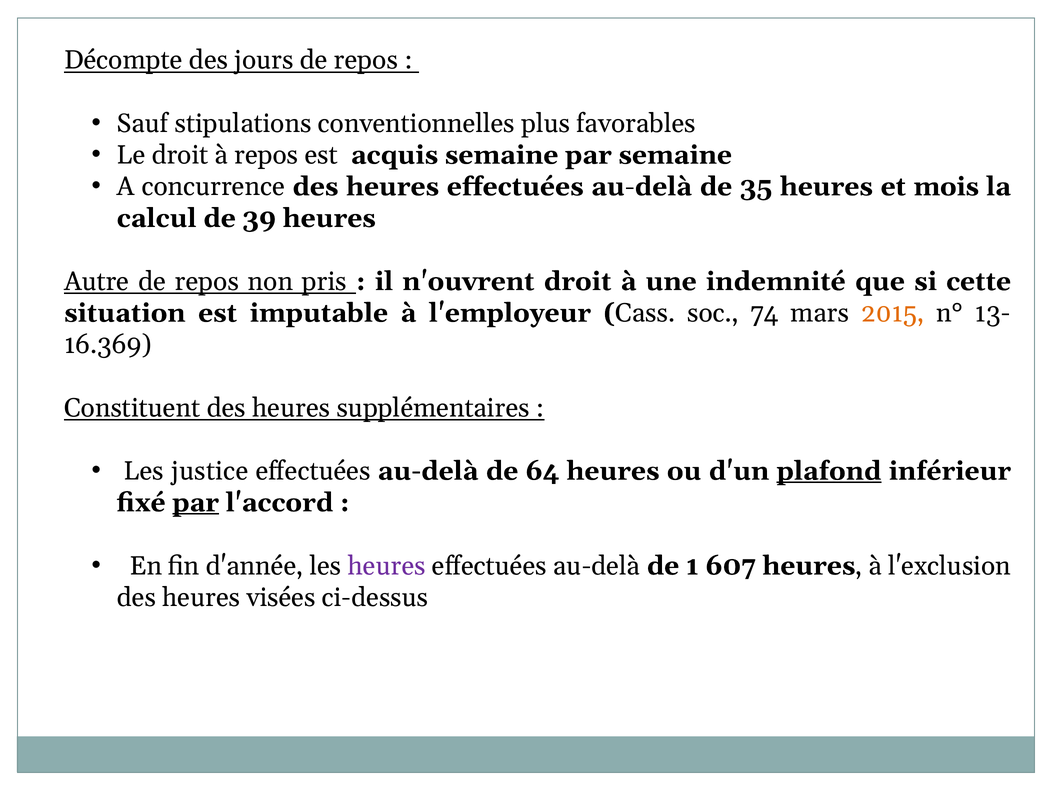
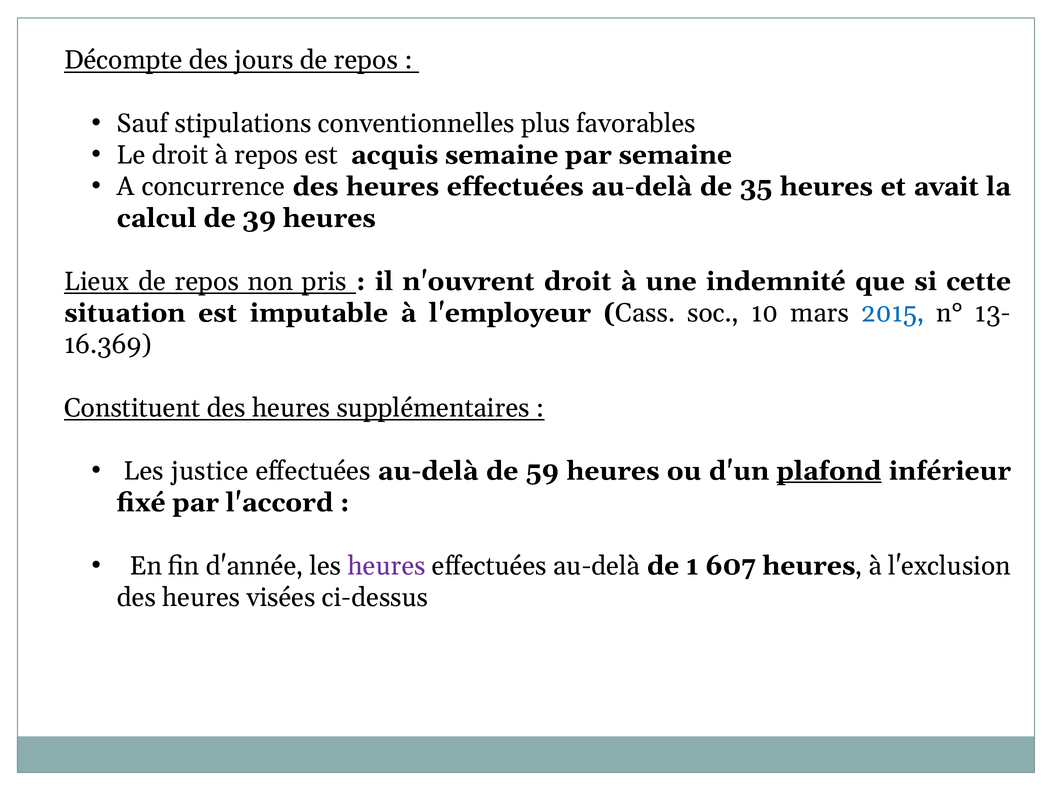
mois: mois -> avait (946, 187)
Autre: Autre -> Lieux (97, 281)
74: 74 -> 10 (765, 313)
2015 colour: orange -> blue (893, 313)
64: 64 -> 59 (542, 471)
par underline: present -> none (196, 502)
